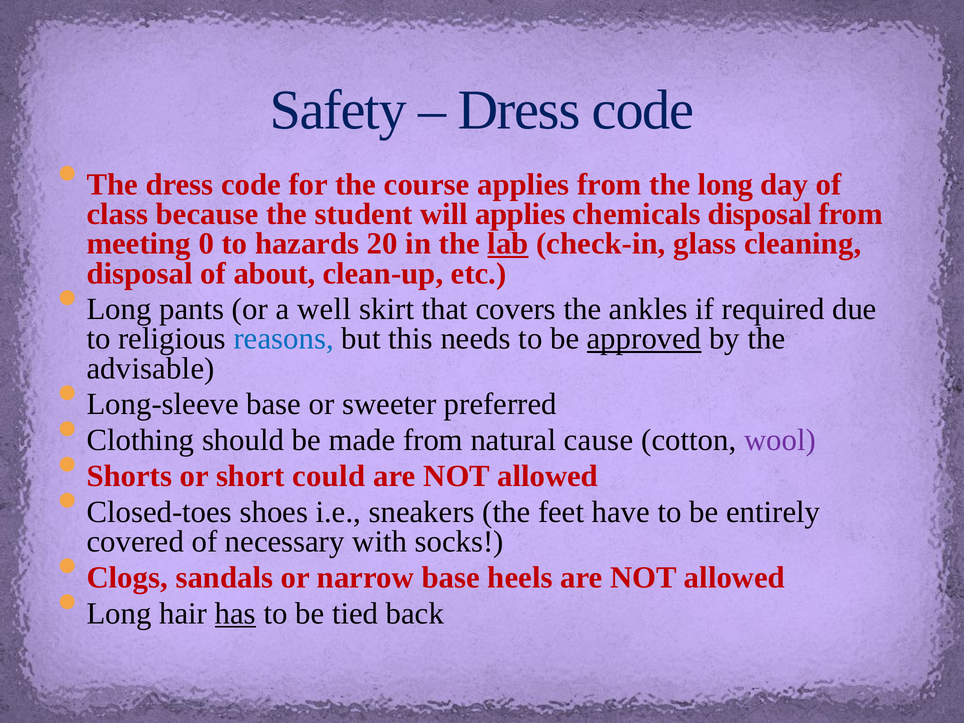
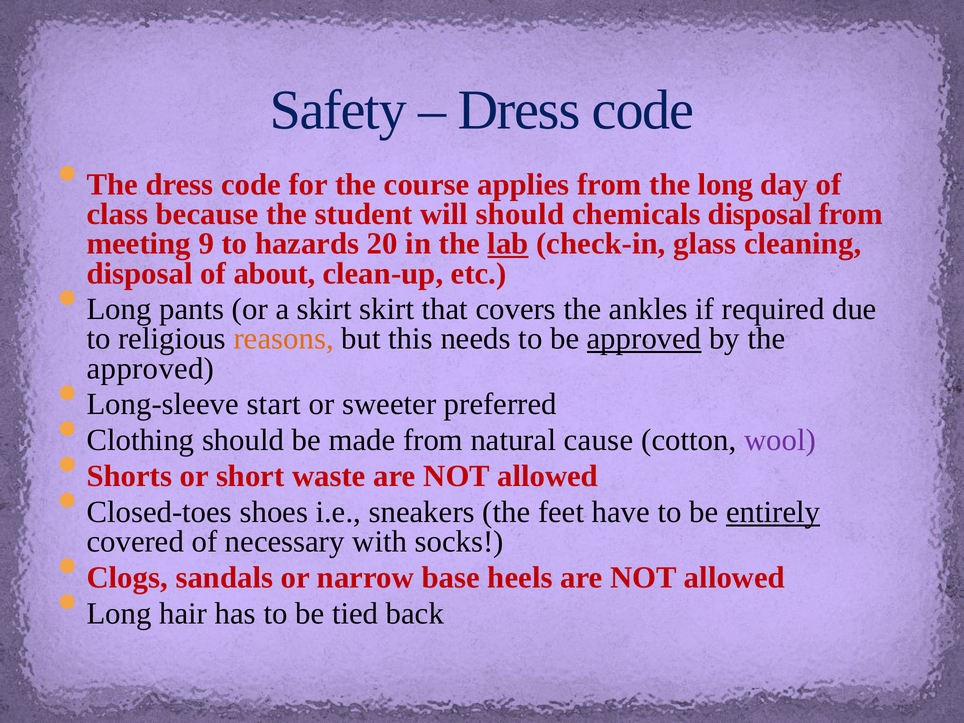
will applies: applies -> should (520, 214)
0: 0 -> 9 (206, 244)
a well: well -> skirt (324, 309)
reasons colour: blue -> orange (284, 339)
advisable: advisable -> approved (151, 368)
Long-sleeve base: base -> start (274, 404)
could: could -> waste (329, 476)
entirely underline: none -> present (773, 512)
has underline: present -> none (235, 614)
